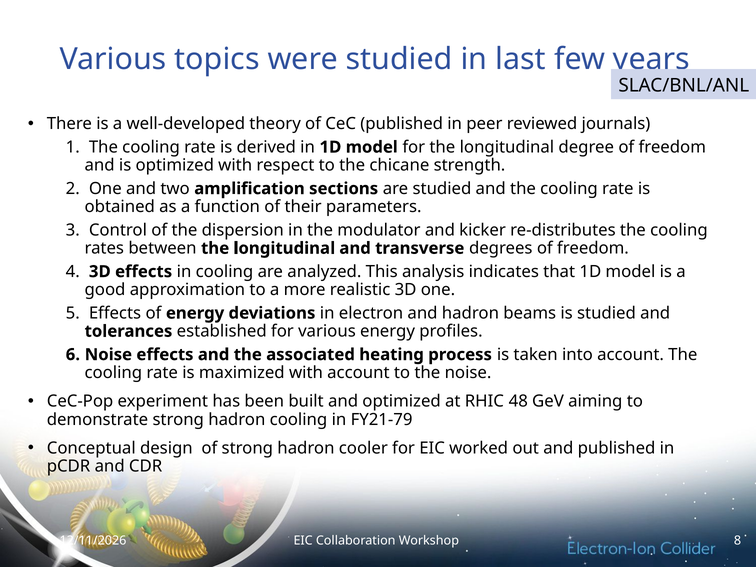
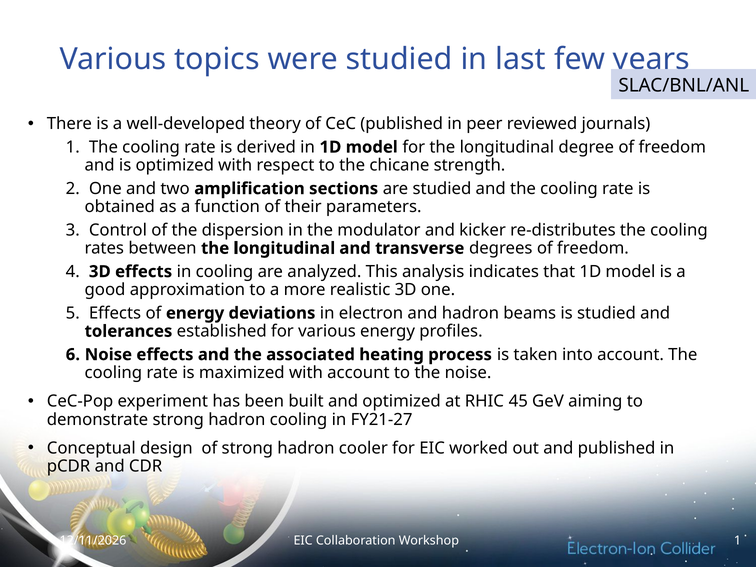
48: 48 -> 45 (518, 401)
FY21-79: FY21-79 -> FY21-27 (382, 419)
Workshop 8: 8 -> 1 (737, 540)
